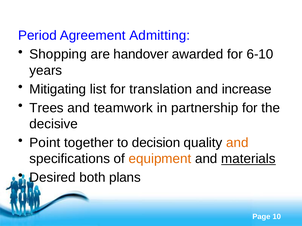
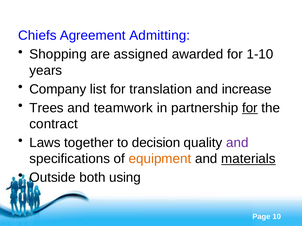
Period: Period -> Chiefs (37, 36)
handover: handover -> assigned (141, 54)
6-10: 6-10 -> 1-10 (260, 54)
Mitigating: Mitigating -> Company (58, 89)
for underline: none -> present (250, 108)
decisive: decisive -> contract (54, 124)
Point: Point -> Laws (45, 143)
and colour: orange -> purple (237, 143)
Desired: Desired -> Outside (53, 178)
plans: plans -> using (125, 178)
